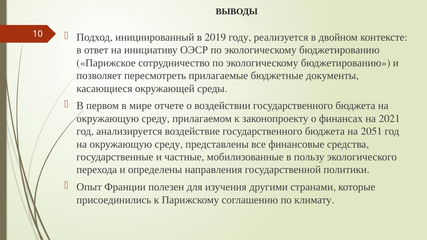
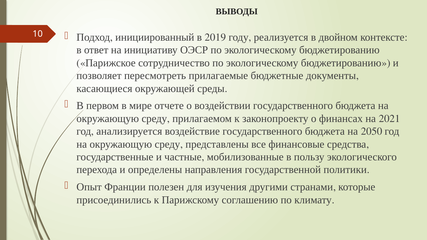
2051: 2051 -> 2050 (372, 131)
